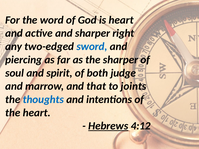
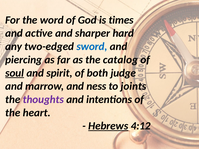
is heart: heart -> times (121, 20)
right: right -> hard (123, 33)
the sharper: sharper -> catalog (120, 60)
soul underline: none -> present (15, 73)
that: that -> ness (96, 86)
thoughts colour: blue -> purple (43, 100)
